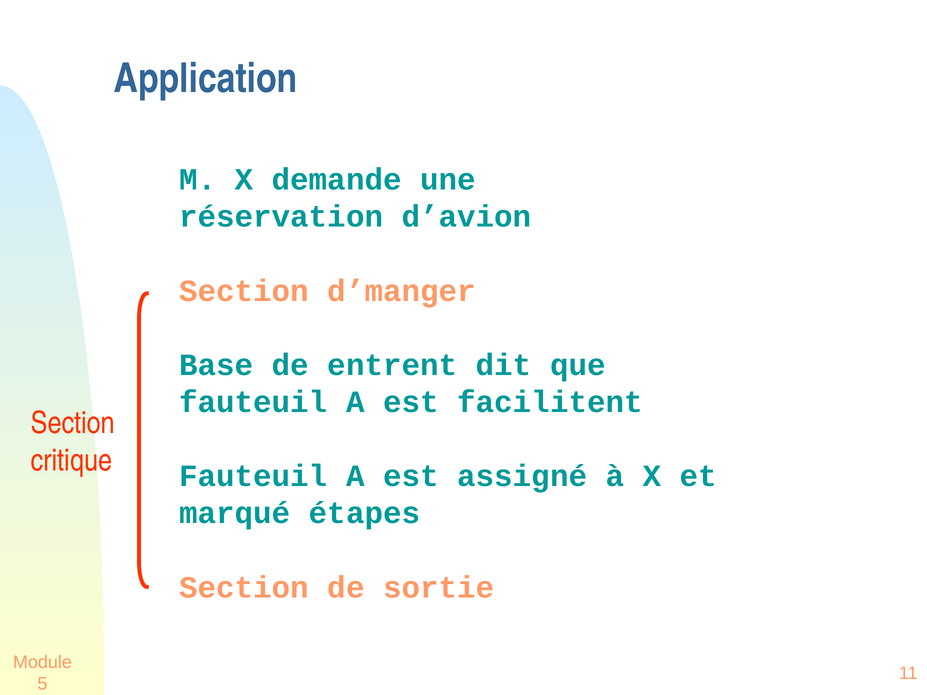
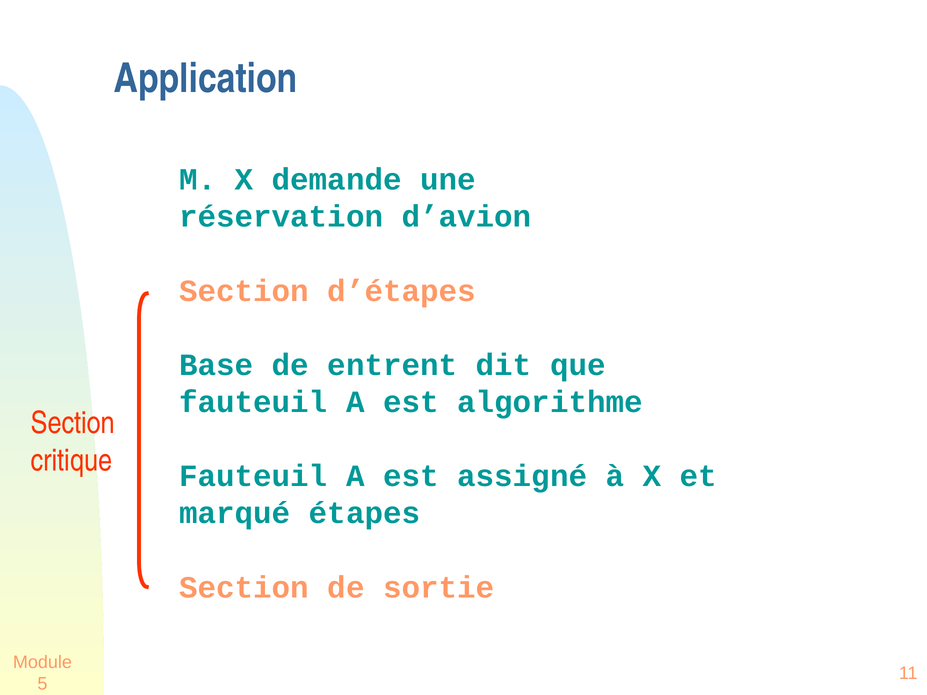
d’manger: d’manger -> d’étapes (402, 291)
facilitent: facilitent -> algorithme (550, 402)
